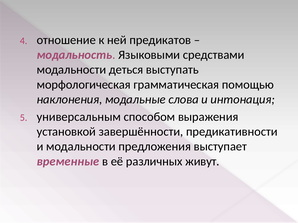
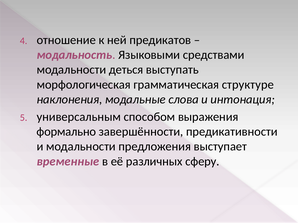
помощью: помощью -> структуре (248, 85)
установкой: установкой -> формально (66, 132)
живут: живут -> сферу (202, 162)
